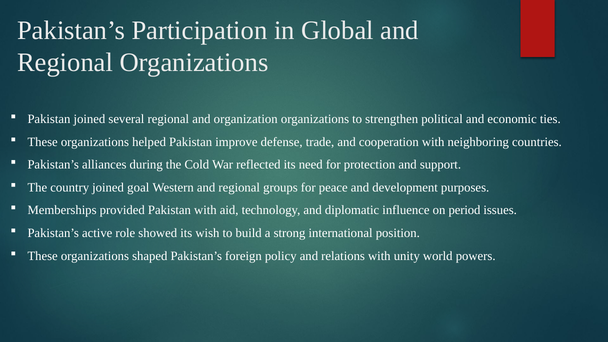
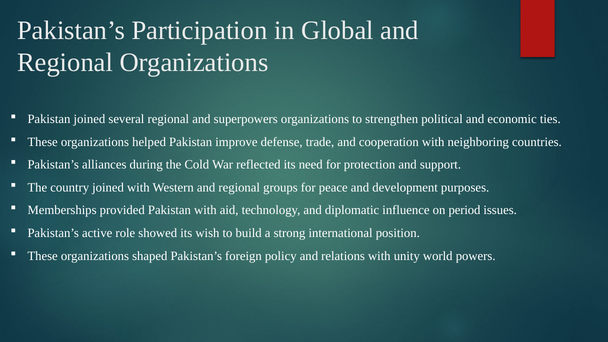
organization: organization -> superpowers (246, 119)
joined goal: goal -> with (138, 187)
